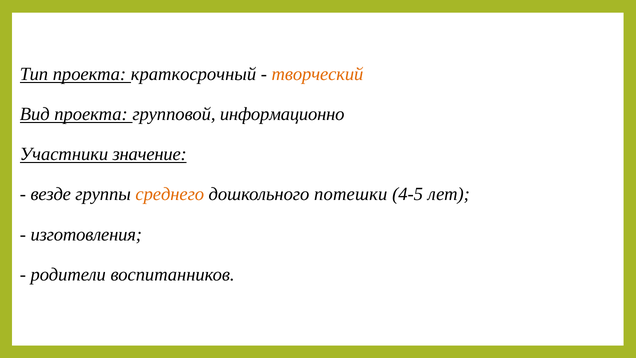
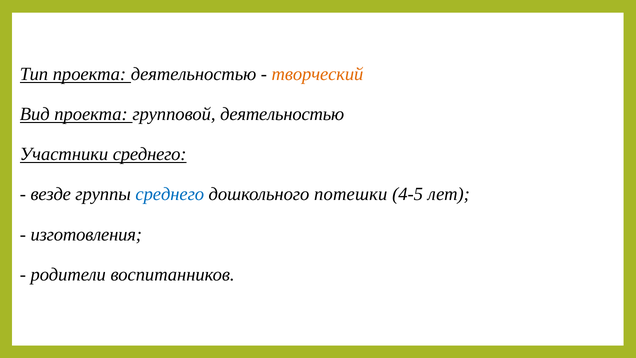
проекта краткосрочный: краткосрочный -> деятельностью (194, 74)
групповой информационно: информационно -> деятельностью (282, 114)
Участники значение: значение -> среднего (150, 154)
среднего colour: orange -> blue (170, 194)
